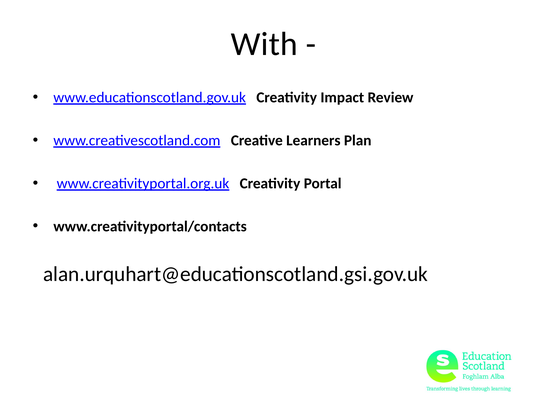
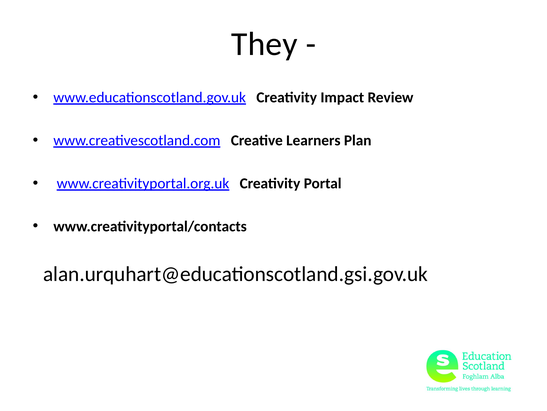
With: With -> They (264, 44)
